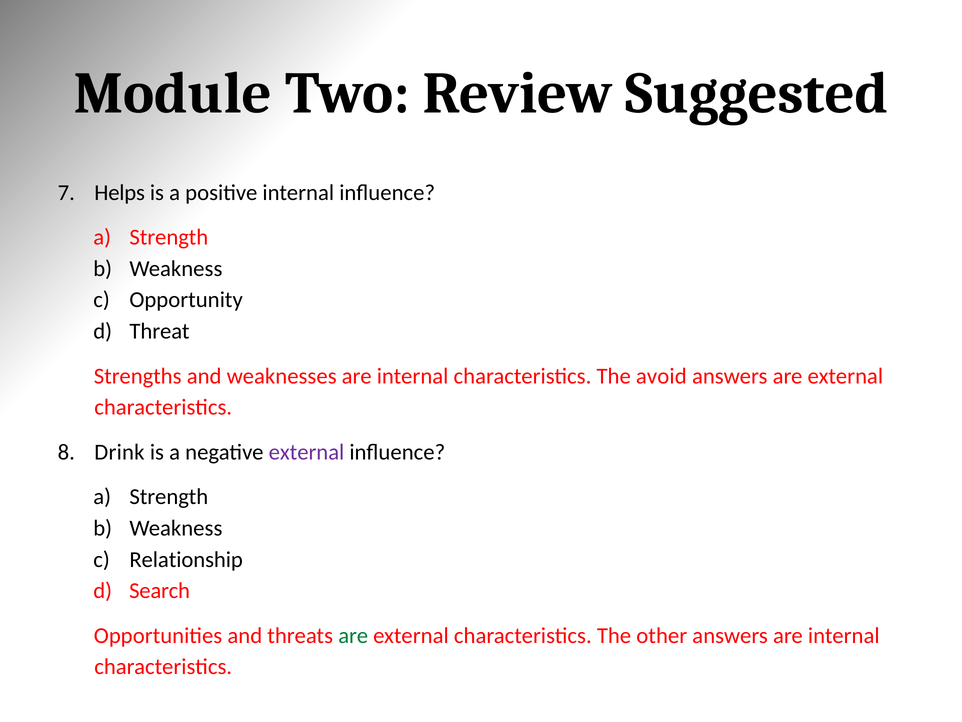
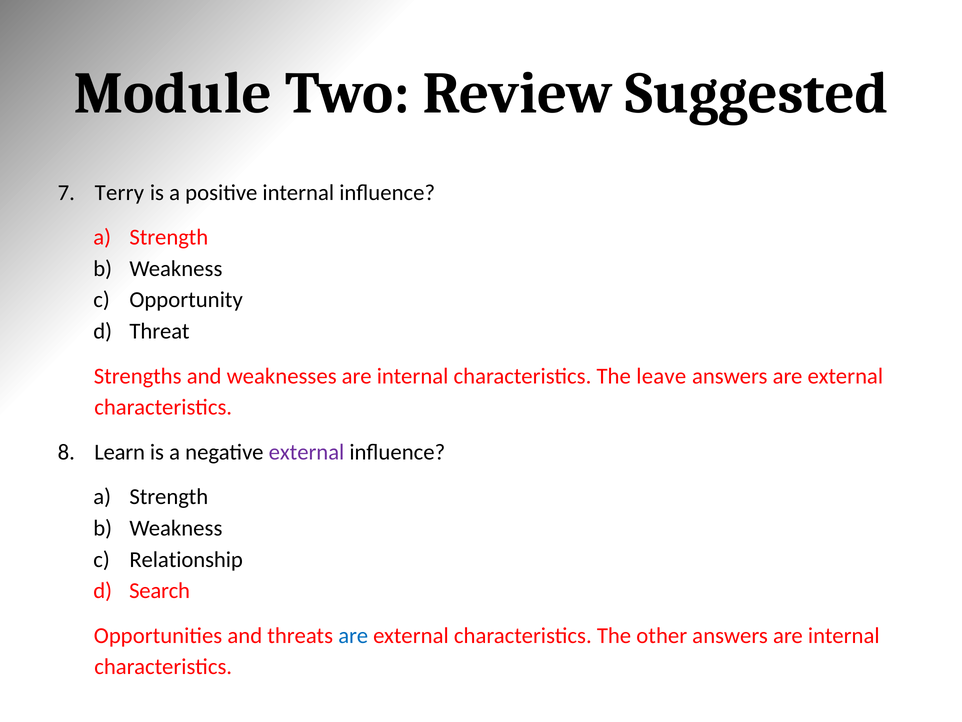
Helps: Helps -> Terry (119, 192)
avoid: avoid -> leave (661, 376)
Drink: Drink -> Learn (120, 452)
are colour: green -> blue (353, 635)
